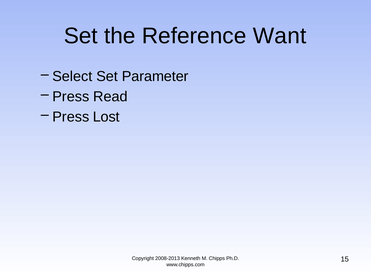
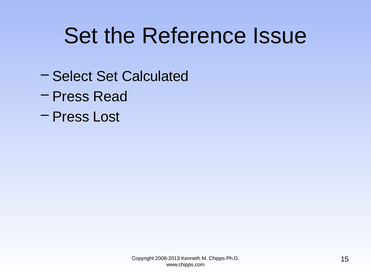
Want: Want -> Issue (280, 36)
Parameter: Parameter -> Calculated (155, 76)
